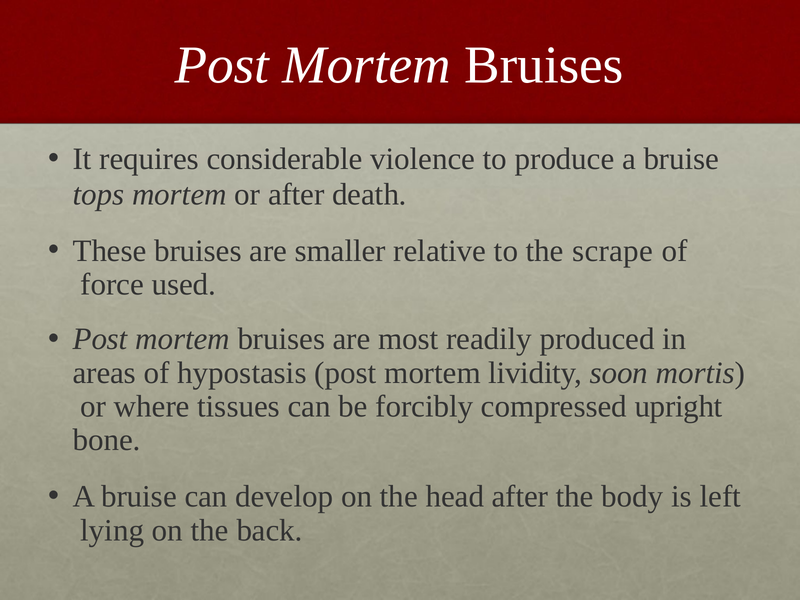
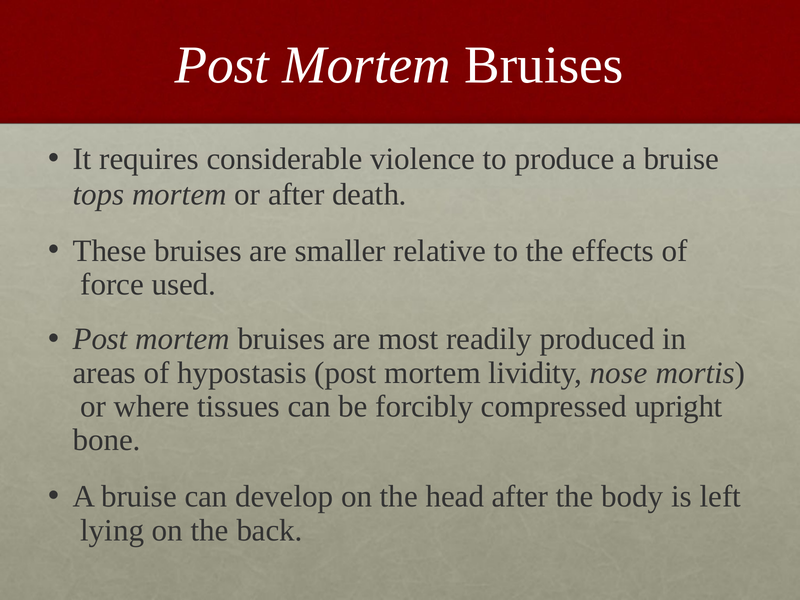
scrape: scrape -> effects (613, 251)
soon: soon -> nose (619, 373)
